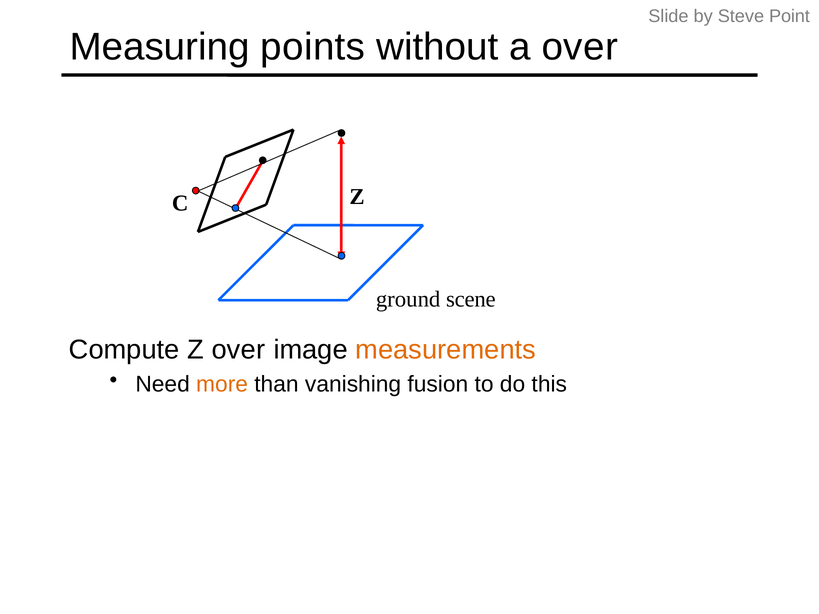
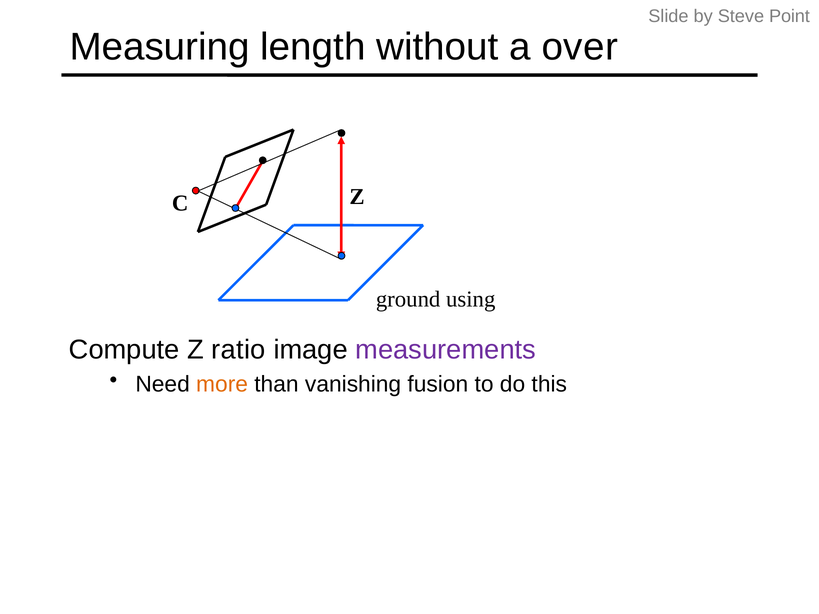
points: points -> length (313, 47)
scene: scene -> using (471, 299)
Z over: over -> ratio (239, 350)
measurements colour: orange -> purple (446, 350)
